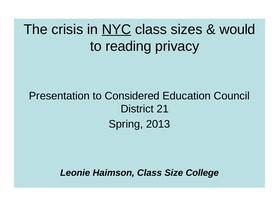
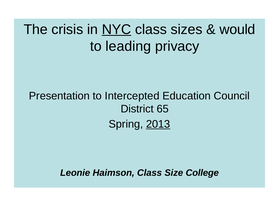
reading: reading -> leading (128, 46)
Considered: Considered -> Intercepted (132, 95)
21: 21 -> 65 (163, 109)
2013 underline: none -> present (158, 124)
